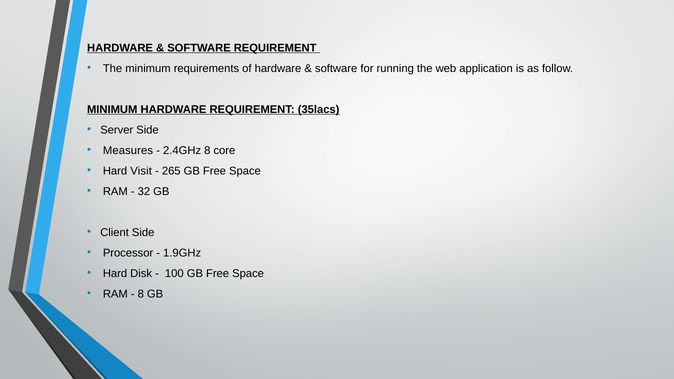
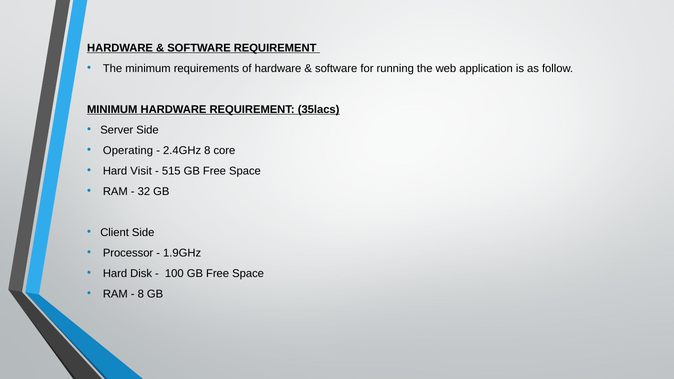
Measures: Measures -> Operating (128, 150)
265: 265 -> 515 (171, 171)
